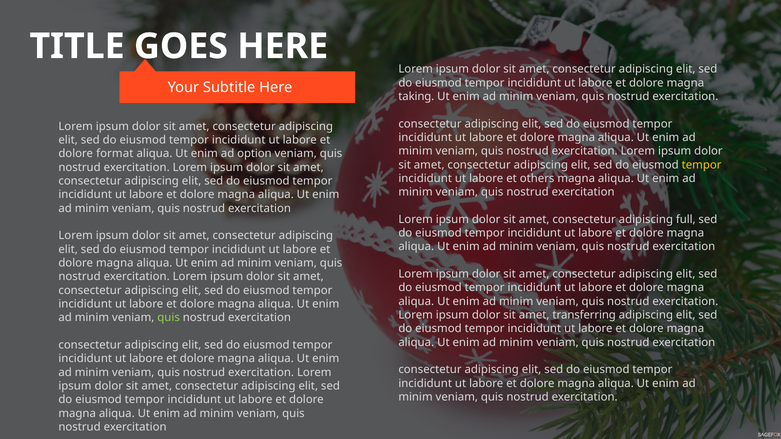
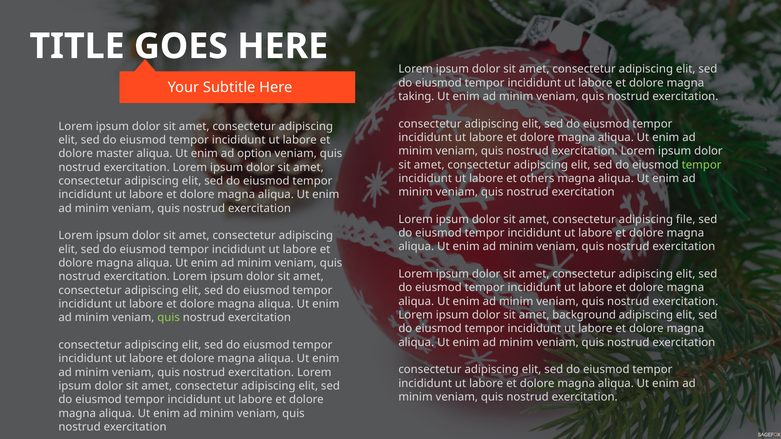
format: format -> master (115, 154)
tempor colour: yellow -> light green (702, 165)
full: full -> file (686, 220)
transferring: transferring -> background (584, 315)
